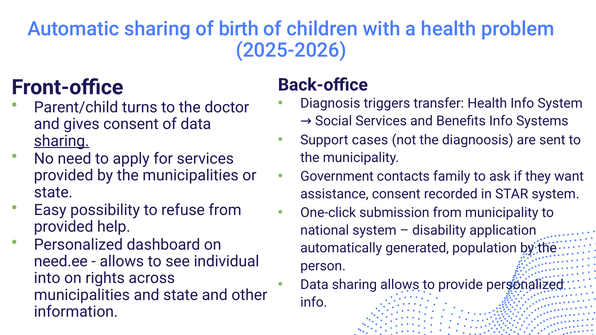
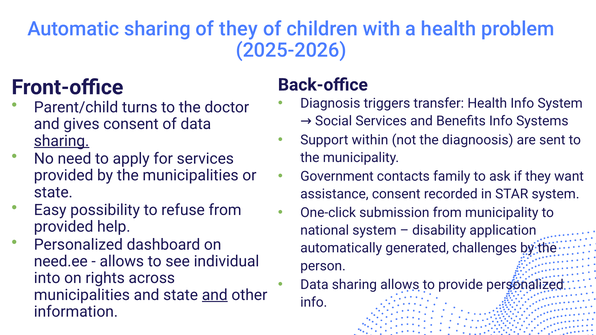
of birth: birth -> they (239, 29)
cases: cases -> within (370, 140)
population: population -> challenges (485, 248)
and underline: none -> present (215, 295)
